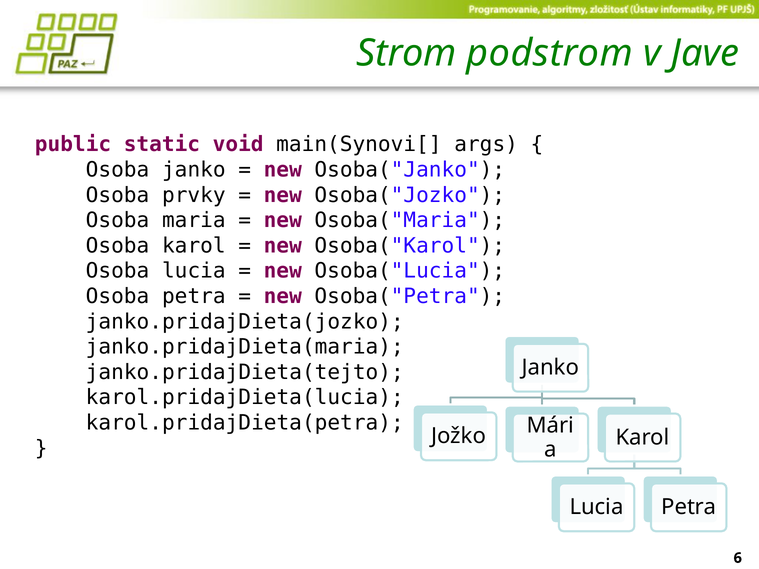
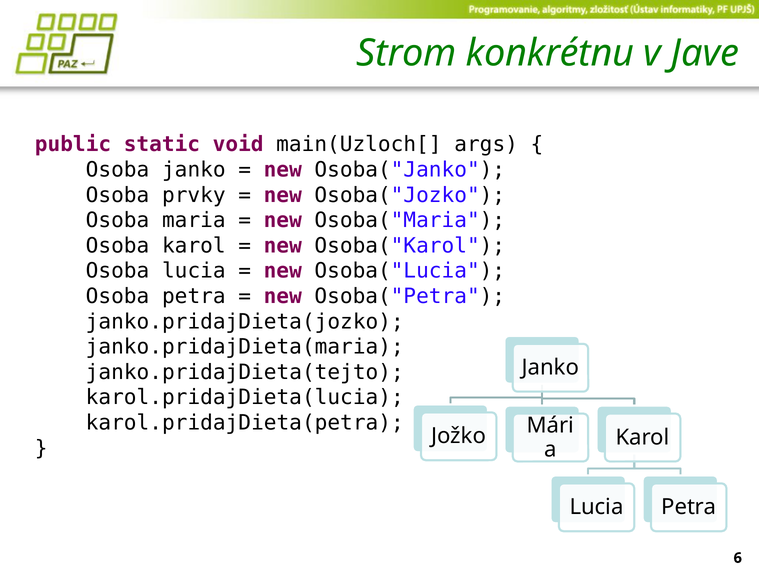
podstrom: podstrom -> konkrétnu (550, 53)
main(Synovi[: main(Synovi[ -> main(Uzloch[ (359, 145)
